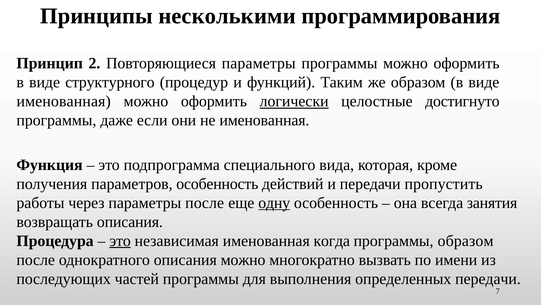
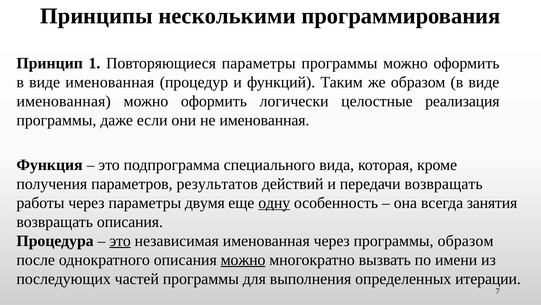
2: 2 -> 1 (94, 63)
структурного: структурного -> именованная (110, 82)
логически underline: present -> none (294, 101)
достигнуто: достигнуто -> реализация (462, 101)
параметров особенность: особенность -> результатов (217, 183)
передачи пропустить: пропустить -> возвращать (444, 183)
параметры после: после -> двумя (205, 202)
именованная когда: когда -> через (332, 240)
можно underline: none -> present (243, 259)
определенных передачи: передачи -> итерации (488, 278)
